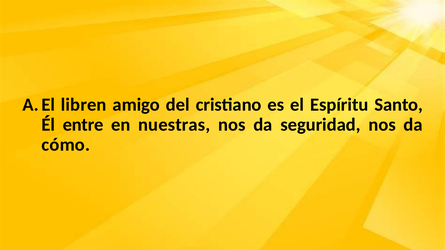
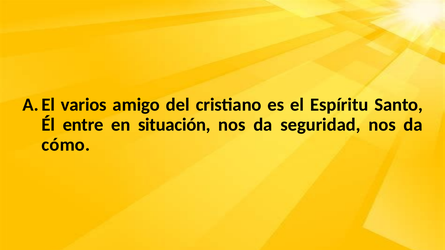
libren: libren -> varios (84, 105)
nuestras: nuestras -> situación (174, 125)
